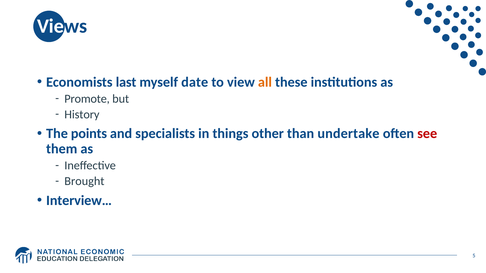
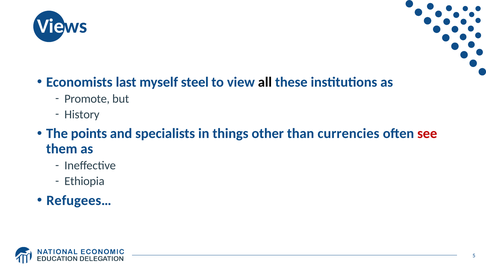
date: date -> steel (195, 82)
all colour: orange -> black (265, 82)
undertake: undertake -> currencies (348, 134)
Brought: Brought -> Ethiopia (84, 181)
Interview…: Interview… -> Refugees… (79, 201)
